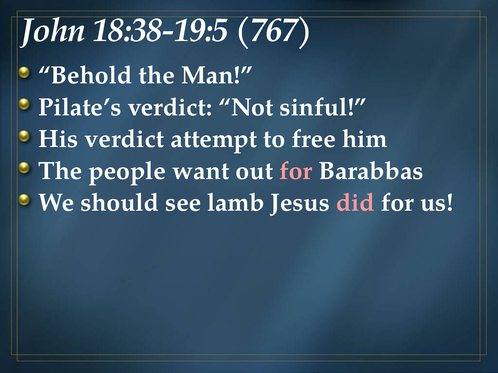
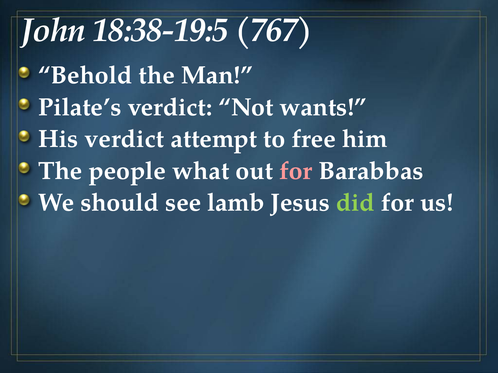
sinful: sinful -> wants (323, 107)
want: want -> what (201, 171)
did colour: pink -> light green (355, 203)
